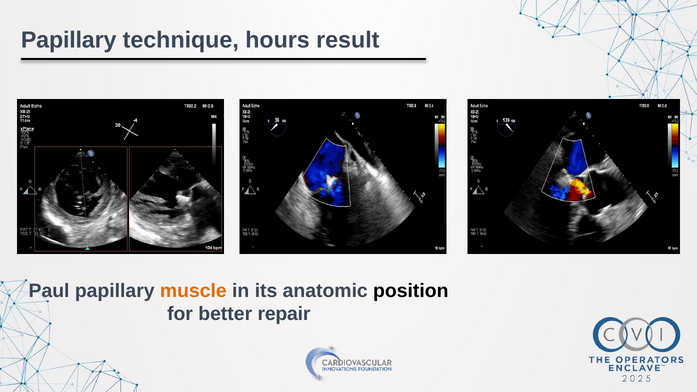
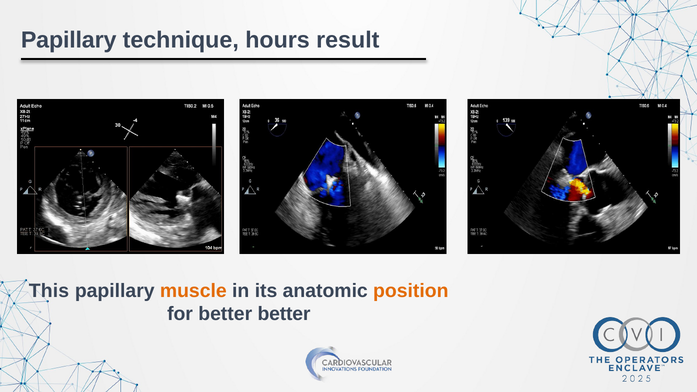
Paul: Paul -> This (49, 291)
position colour: black -> orange (411, 291)
better repair: repair -> better (284, 314)
